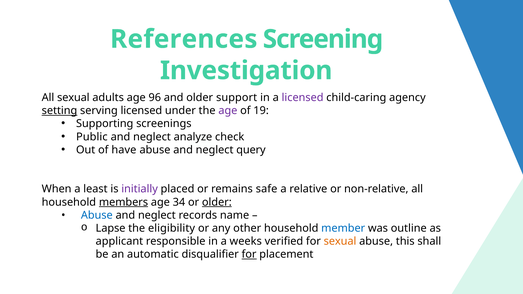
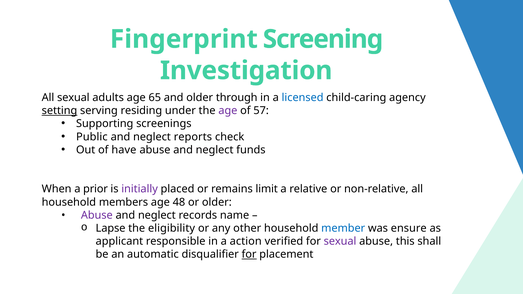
References: References -> Fingerprint (184, 39)
96: 96 -> 65 (155, 98)
support: support -> through (237, 98)
licensed colour: purple -> blue (303, 98)
serving licensed: licensed -> residing (141, 111)
19: 19 -> 57 (261, 111)
analyze: analyze -> reports (193, 137)
query: query -> funds (251, 150)
least: least -> prior (96, 189)
safe: safe -> limit (267, 189)
members underline: present -> none (123, 202)
34: 34 -> 48 (179, 202)
older underline: present -> none (217, 202)
Abuse colour: blue -> purple (97, 215)
outline: outline -> ensure (409, 228)
weeks: weeks -> action (246, 241)
sexual colour: orange -> purple (340, 241)
